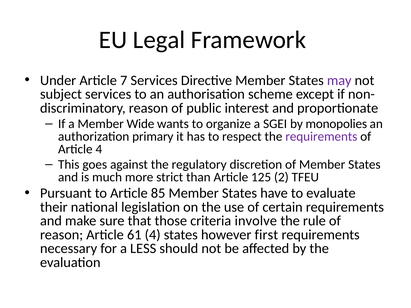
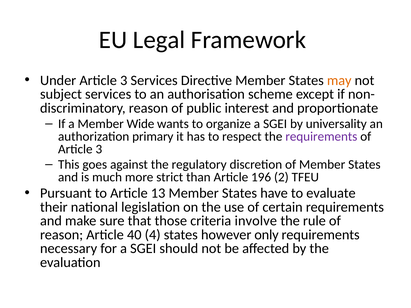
Under Article 7: 7 -> 3 (124, 80)
may colour: purple -> orange (339, 80)
monopolies: monopolies -> universality (336, 124)
4: 4 -> 3 (99, 149)
125: 125 -> 196 (261, 177)
85: 85 -> 13 (158, 193)
61: 61 -> 40 (134, 235)
first: first -> only (267, 235)
for a LESS: LESS -> SGEI (143, 249)
